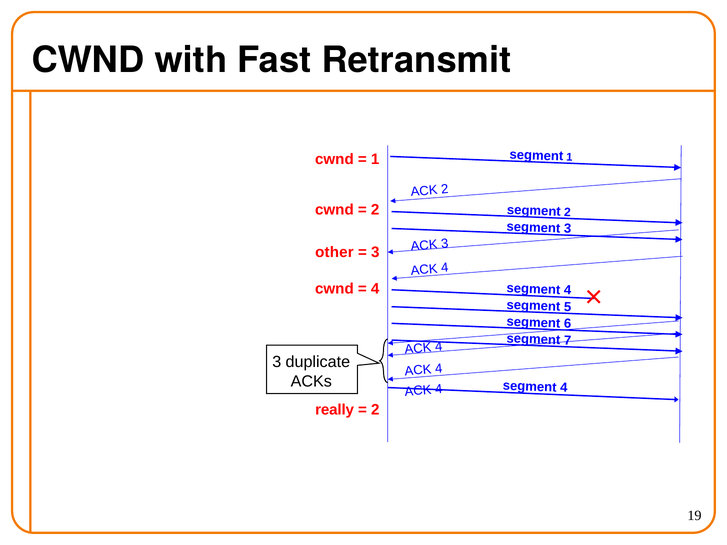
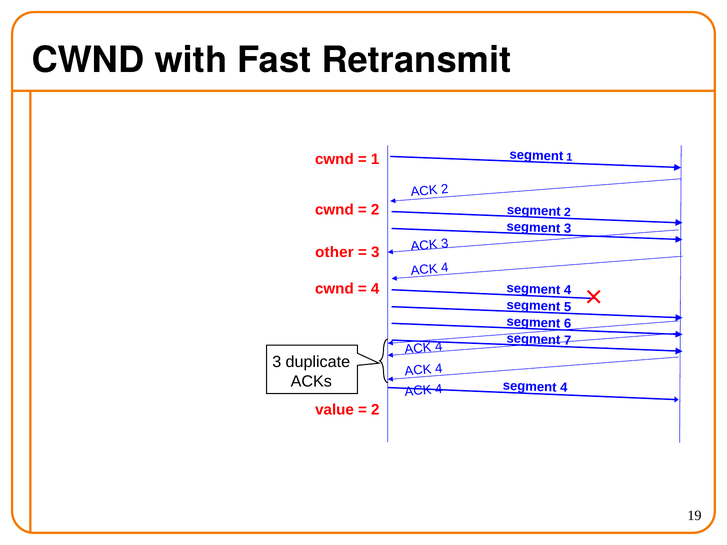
really: really -> value (335, 410)
